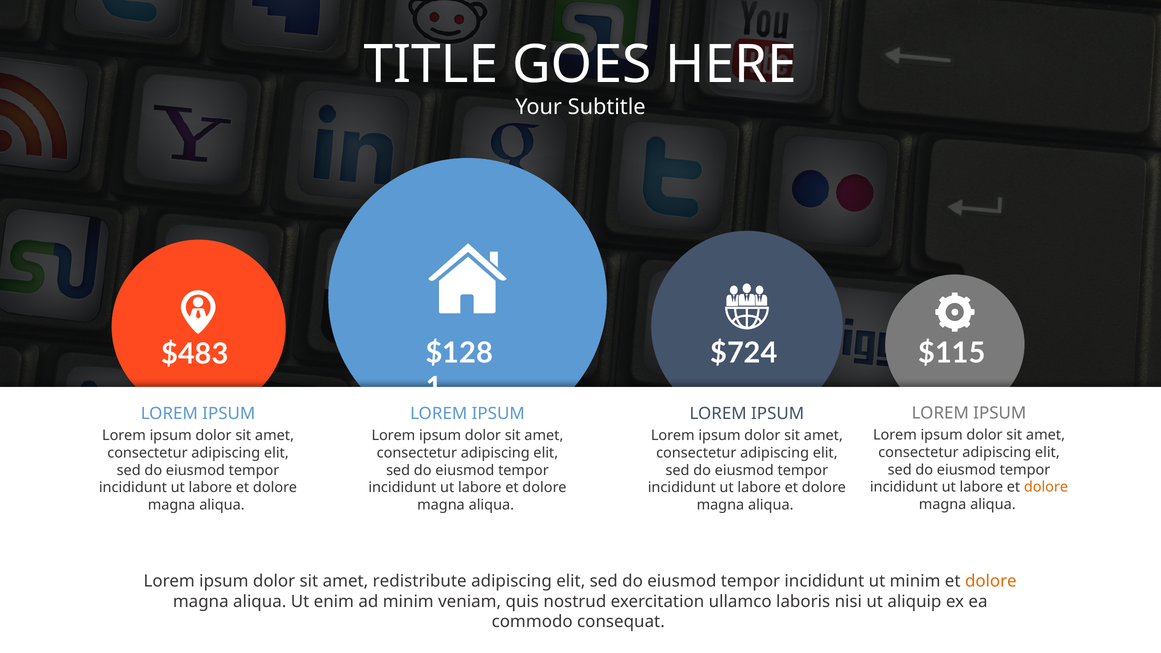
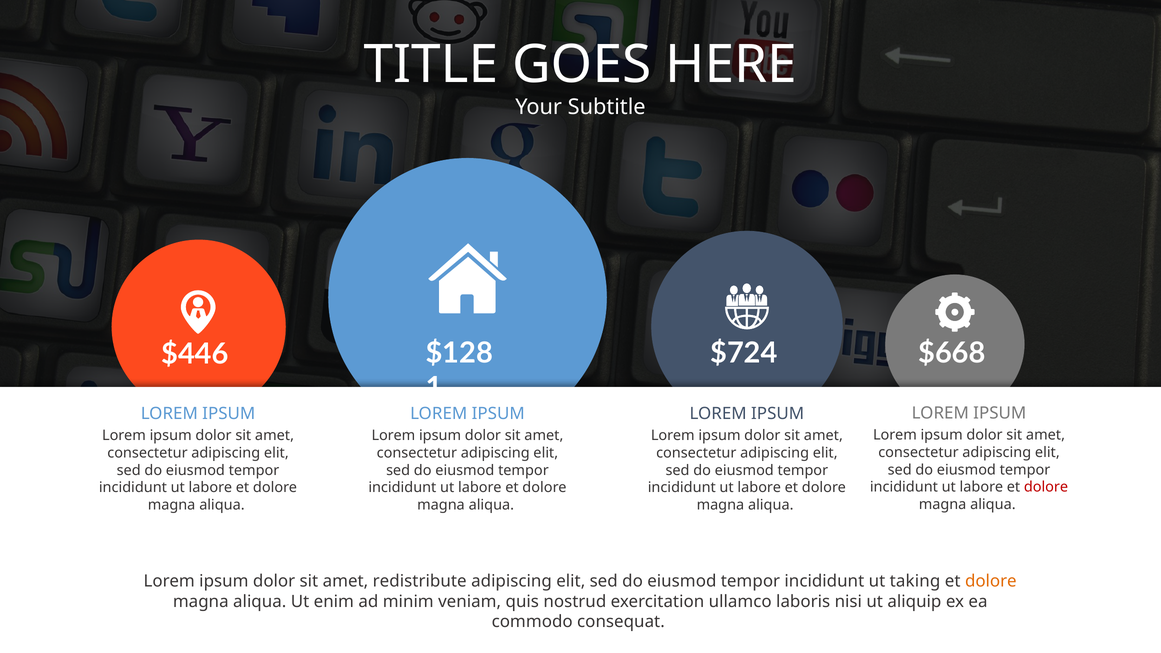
$115: $115 -> $668 (952, 353)
$483: $483 -> $446 (195, 354)
dolore colour: orange -> red (1046, 487)
ut minim: minim -> taking (915, 581)
